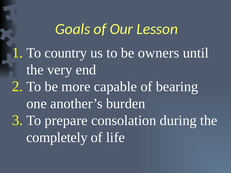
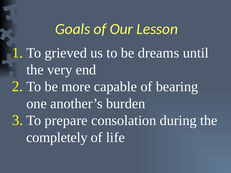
country: country -> grieved (66, 53)
owners: owners -> dreams (159, 53)
